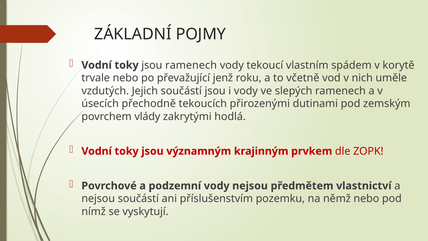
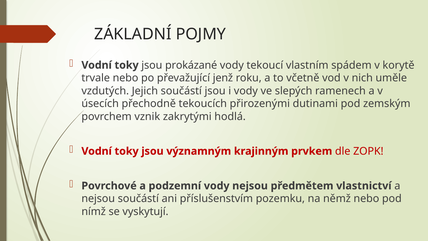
jsou ramenech: ramenech -> prokázané (191, 65)
vlády: vlády -> vznik (147, 116)
